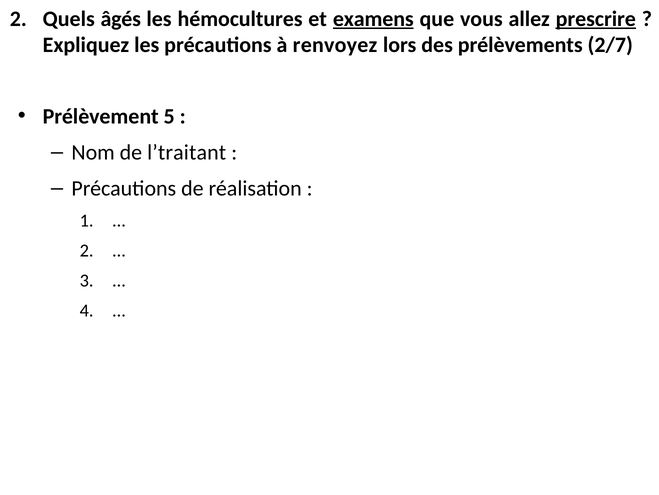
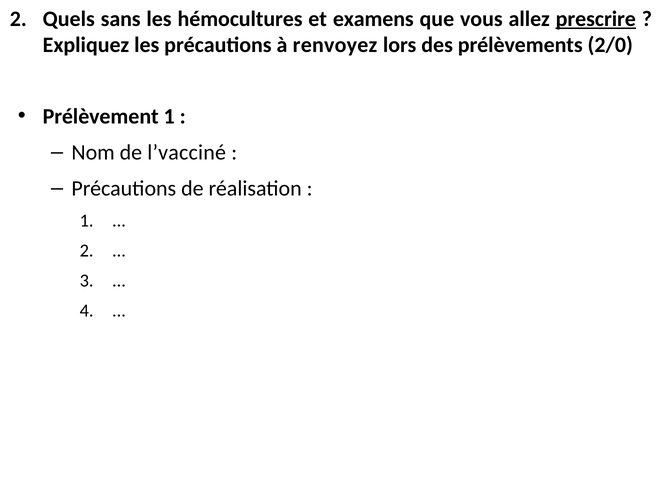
âgés: âgés -> sans (121, 19)
examens underline: present -> none (373, 19)
2/7: 2/7 -> 2/0 (610, 45)
Prélèvement 5: 5 -> 1 (169, 116)
l’traitant: l’traitant -> l’vacciné (187, 152)
